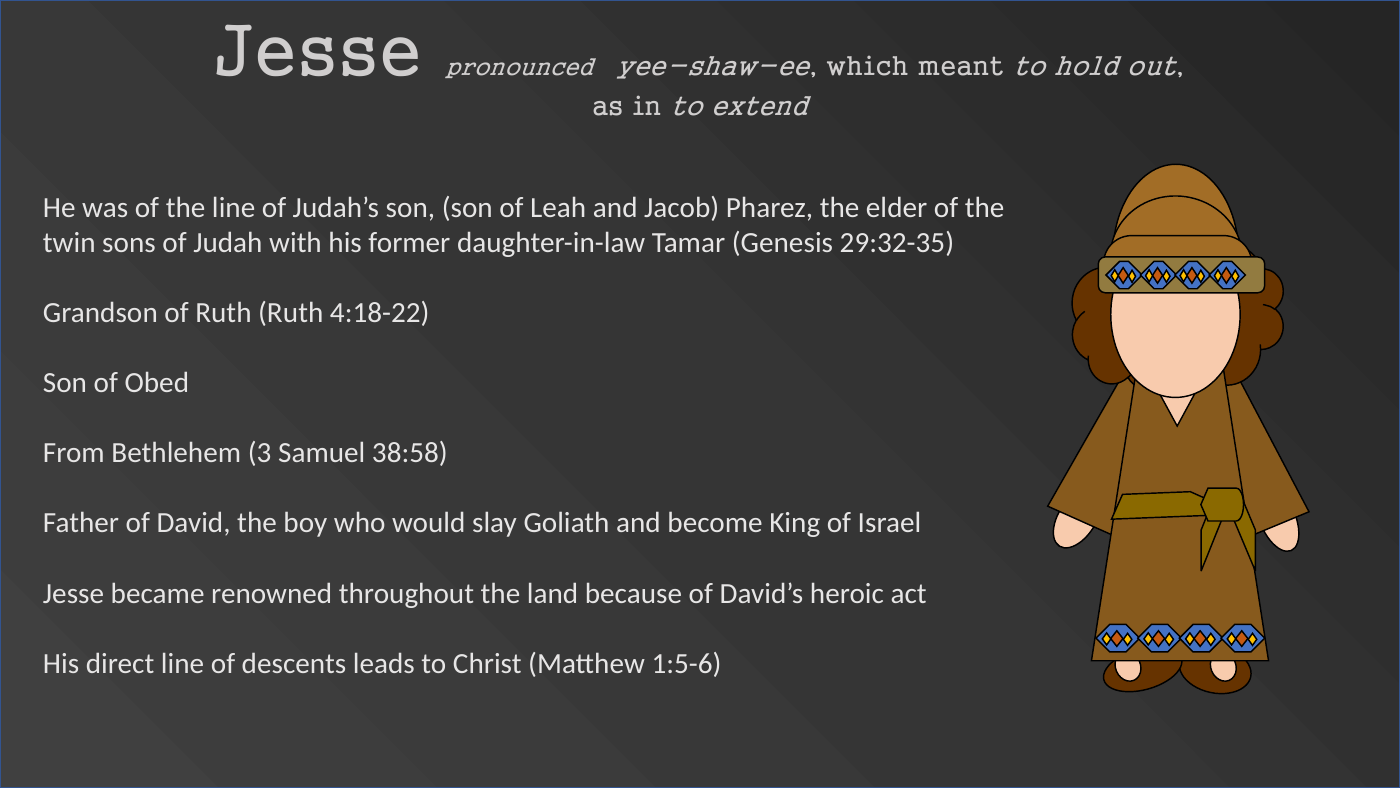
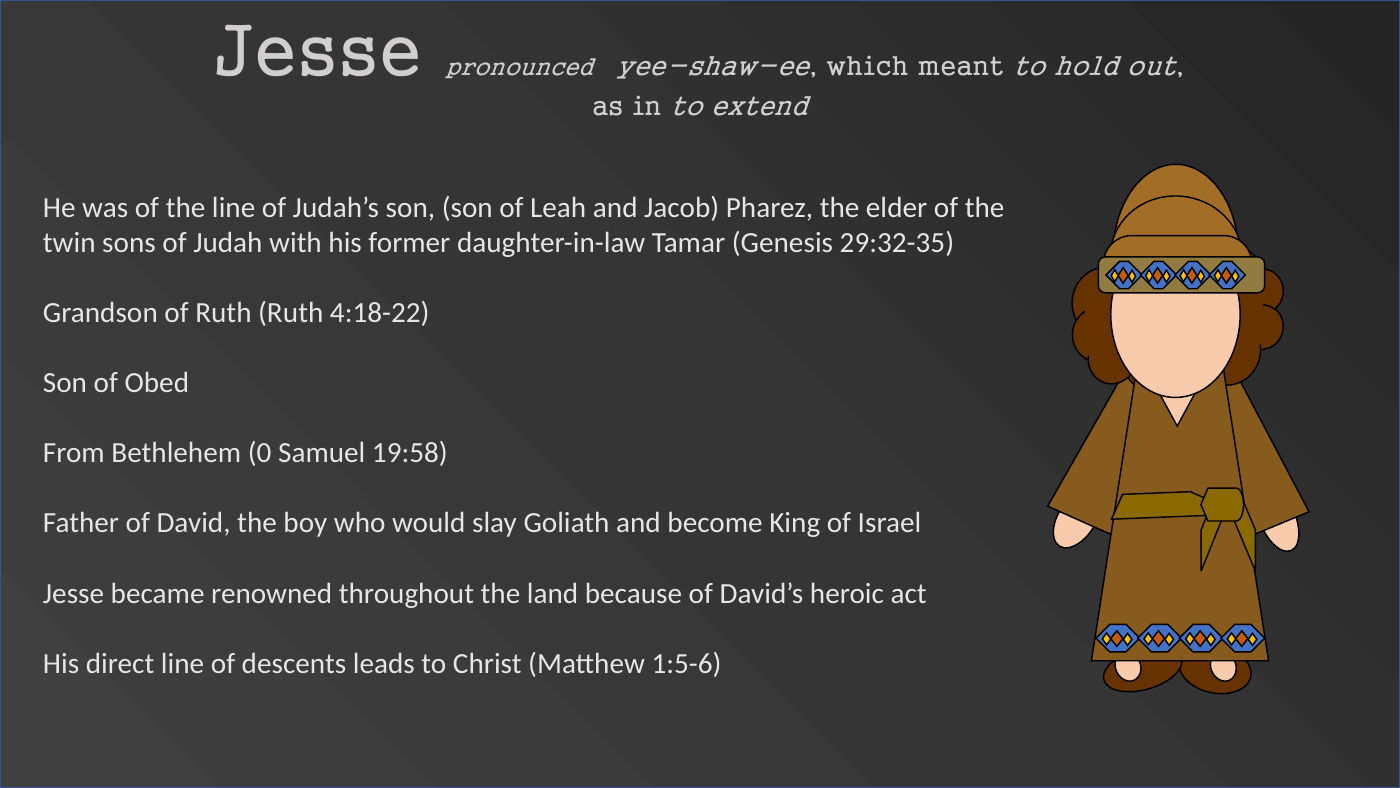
3: 3 -> 0 (260, 453)
38:58: 38:58 -> 19:58 (410, 453)
